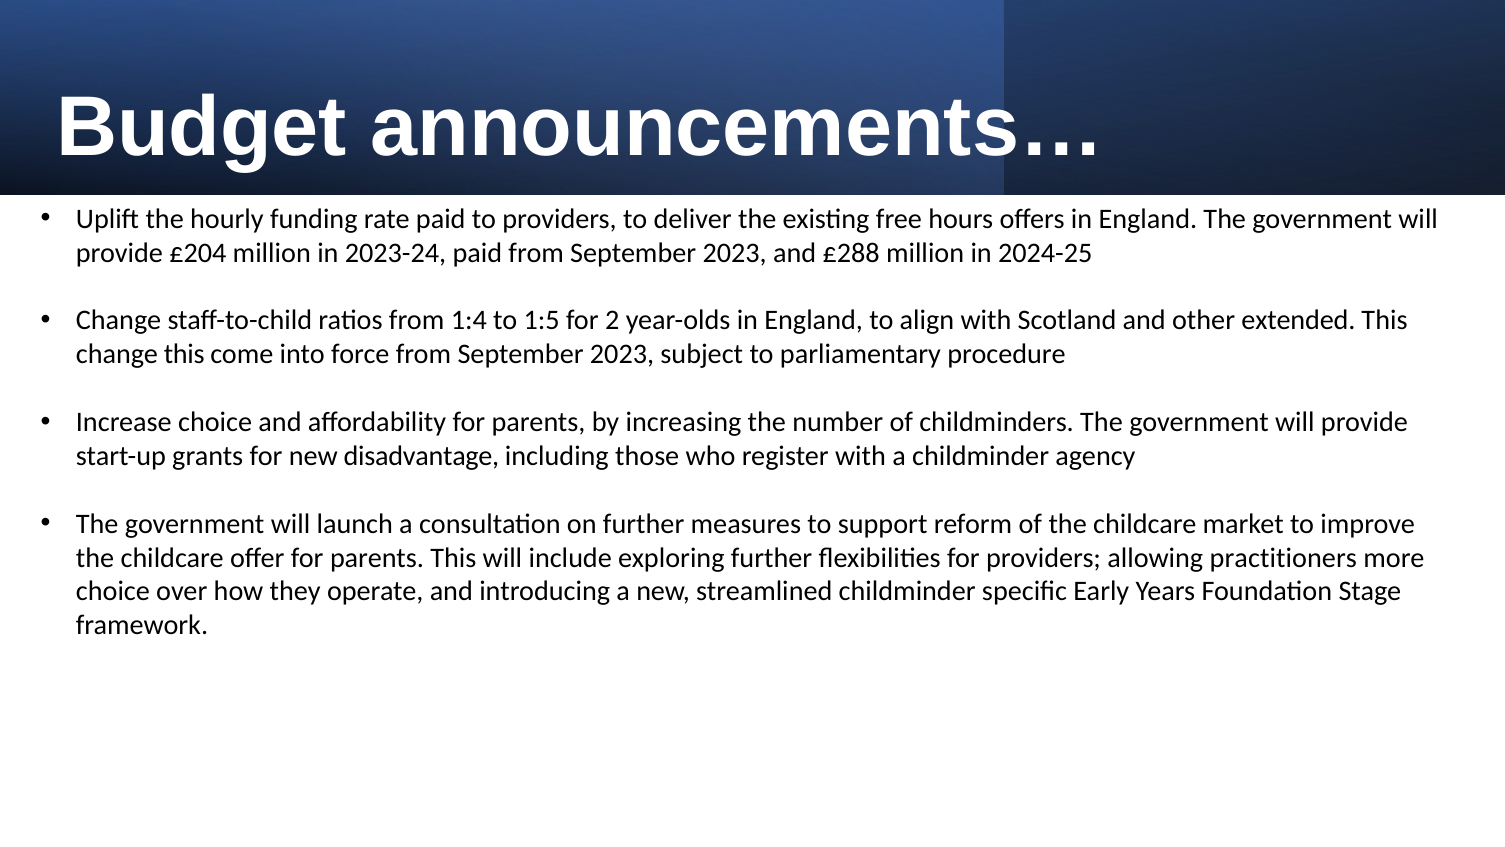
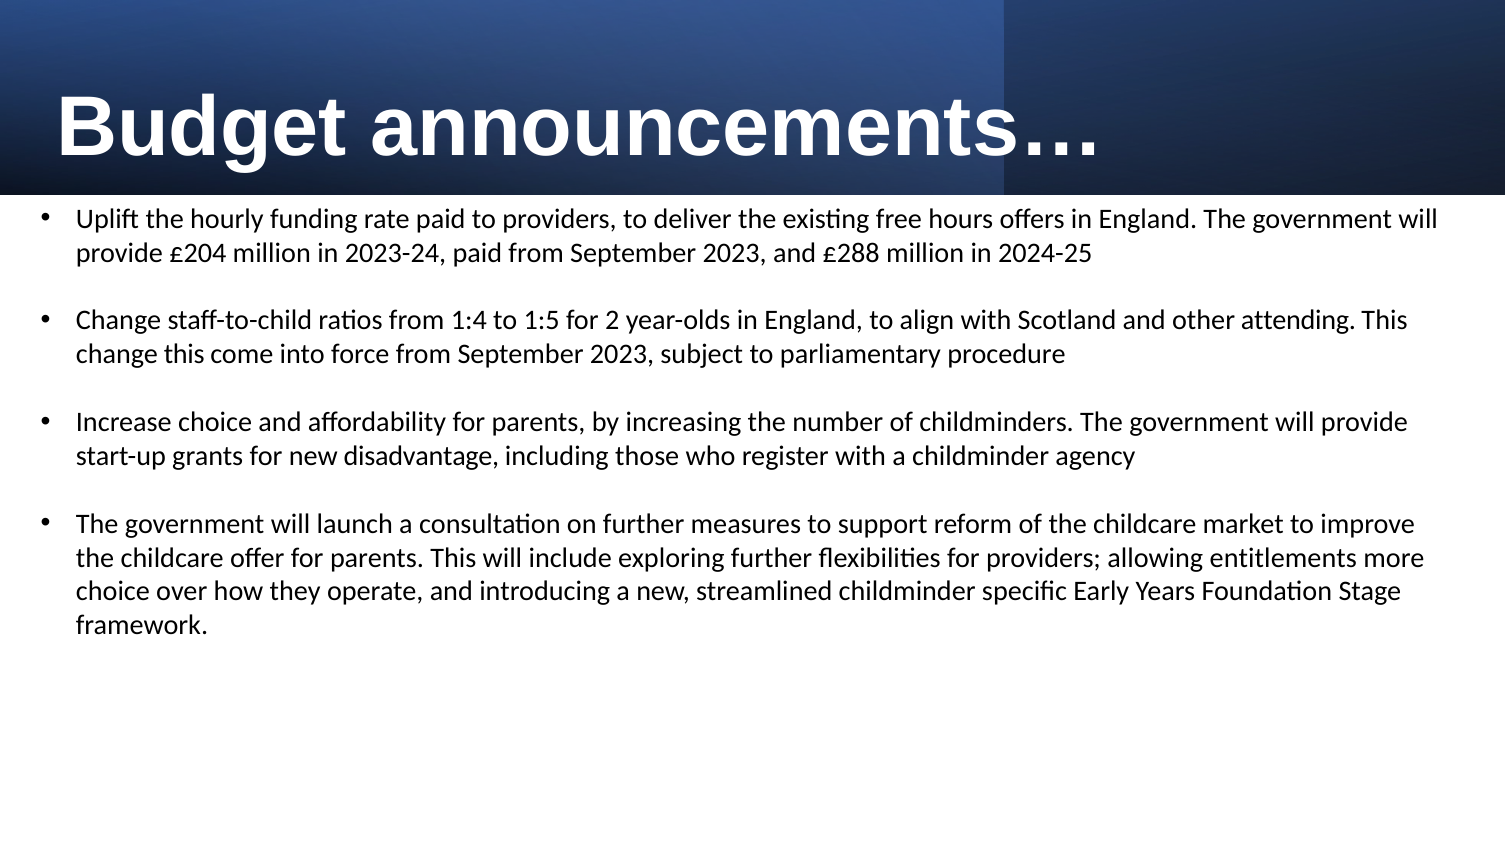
extended: extended -> attending (1298, 320)
practitioners: practitioners -> entitlements (1283, 557)
